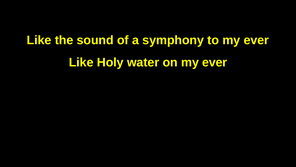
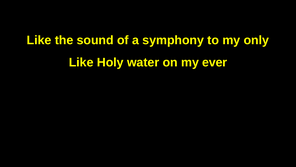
to my ever: ever -> only (256, 40)
